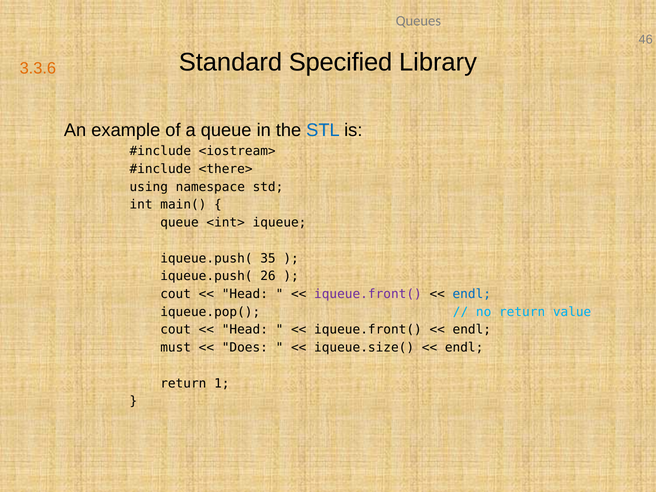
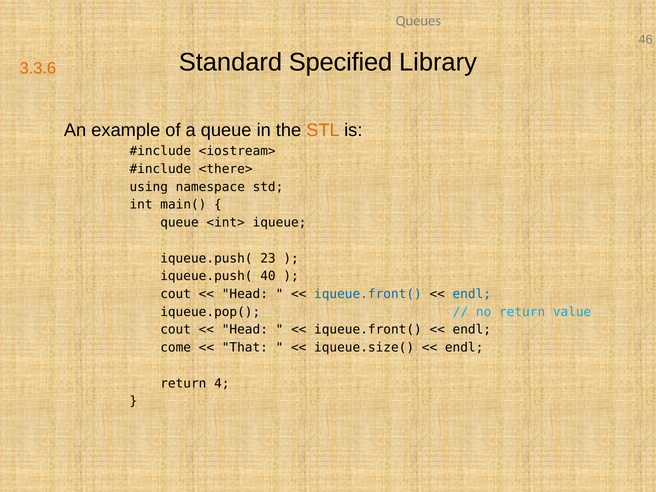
STL colour: blue -> orange (323, 130)
35: 35 -> 23 (268, 258)
26: 26 -> 40 (268, 276)
iqueue.front( colour: purple -> blue (368, 294)
must: must -> come (176, 348)
Does: Does -> That (245, 348)
1: 1 -> 4 (222, 383)
